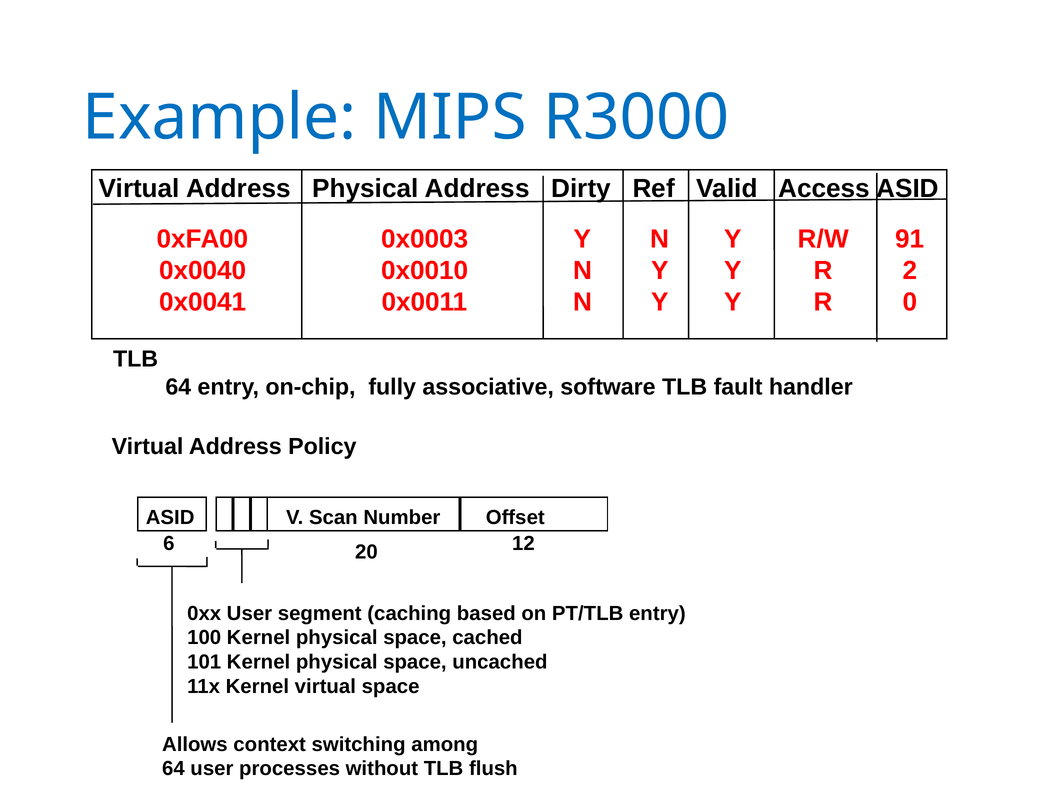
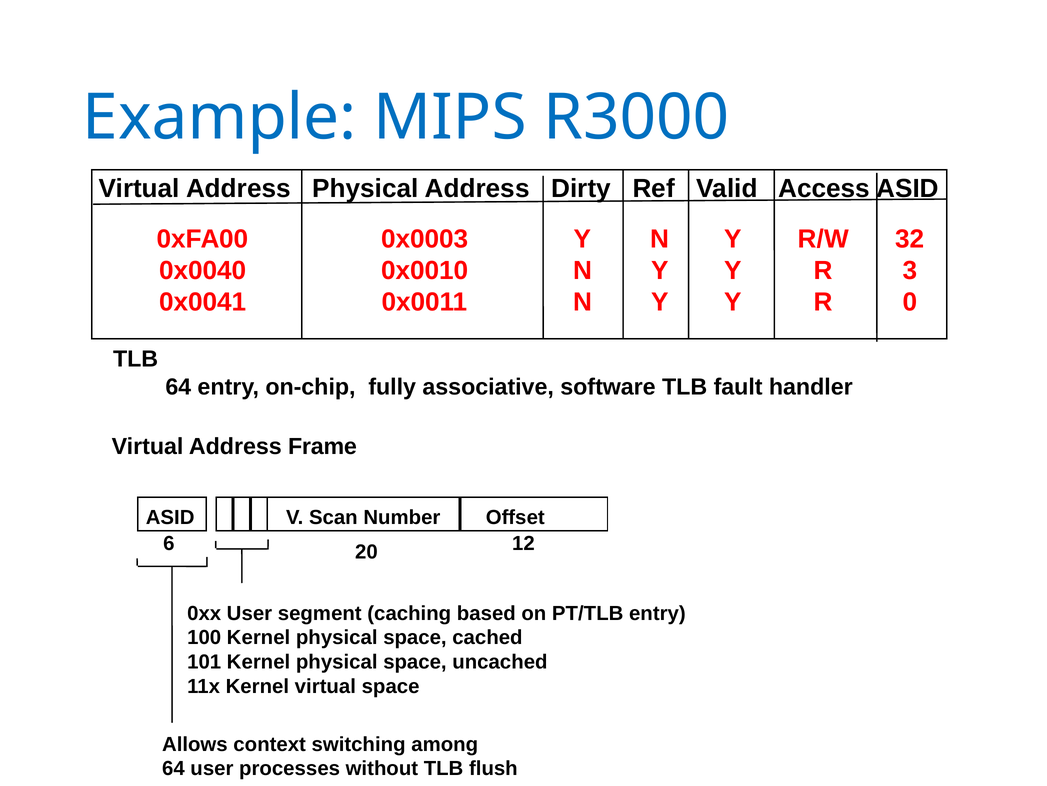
91: 91 -> 32 (910, 239)
2: 2 -> 3 (910, 270)
Policy: Policy -> Frame (322, 446)
